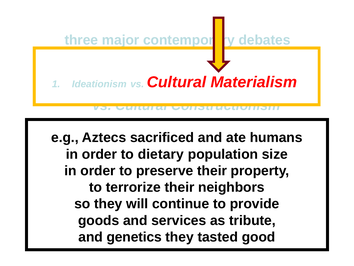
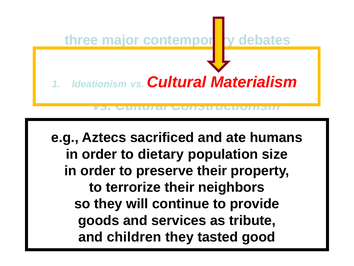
genetics: genetics -> children (134, 237)
